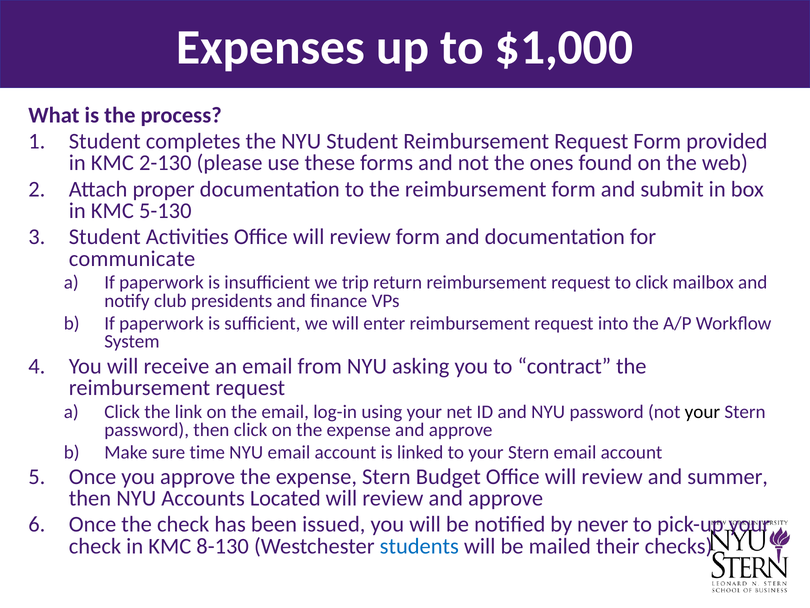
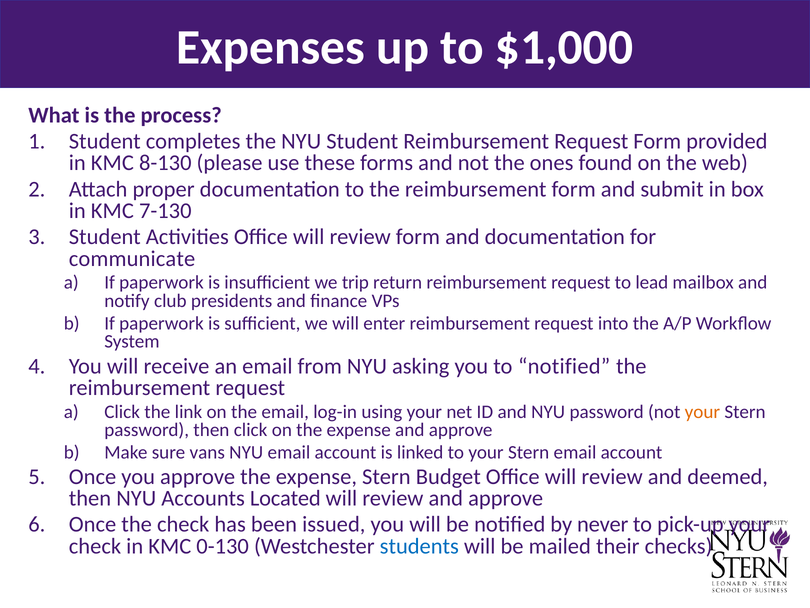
2-130: 2-130 -> 8-130 (165, 163)
5-130: 5-130 -> 7-130 (165, 211)
to click: click -> lead (652, 282)
to contract: contract -> notified (564, 366)
your colour: black -> orange (702, 411)
time: time -> vans (207, 452)
summer: summer -> deemed (728, 476)
8-130: 8-130 -> 0-130 (223, 546)
